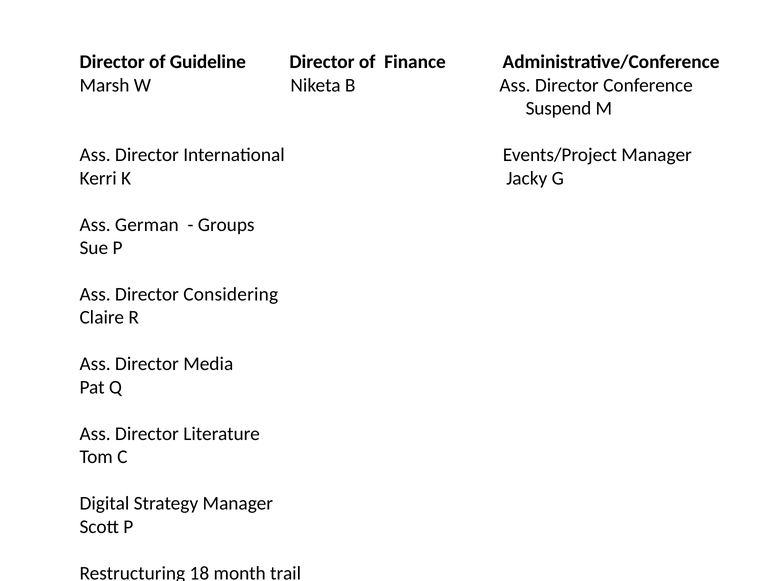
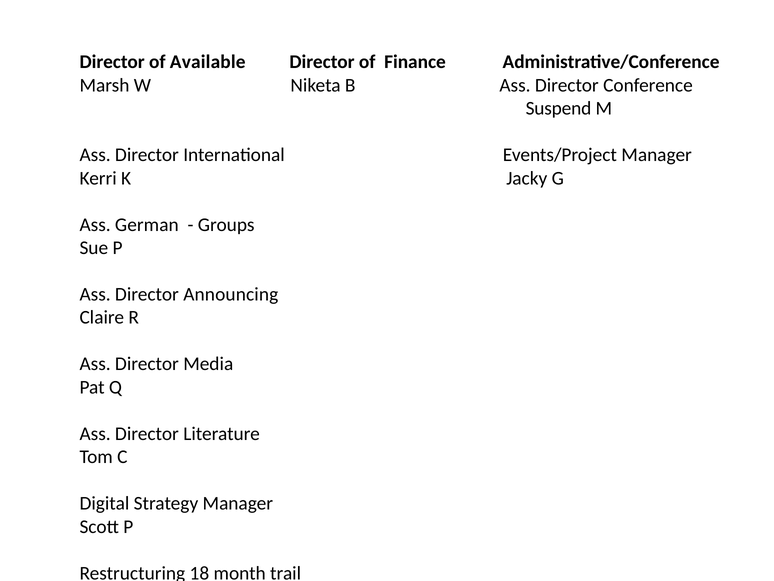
Guideline: Guideline -> Available (208, 62)
Considering: Considering -> Announcing (231, 294)
